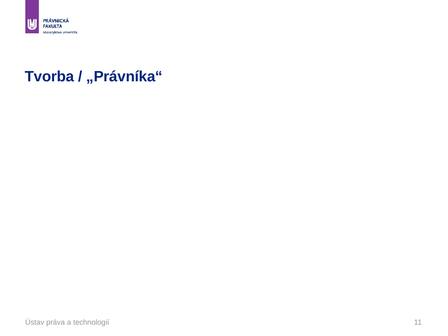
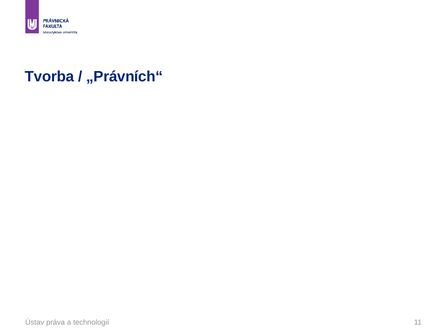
„Právníka“: „Právníka“ -> „Právních“ (125, 77)
